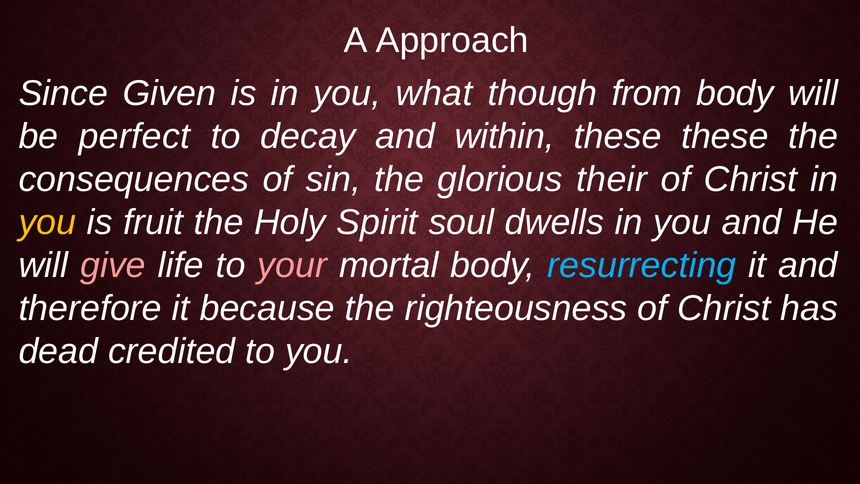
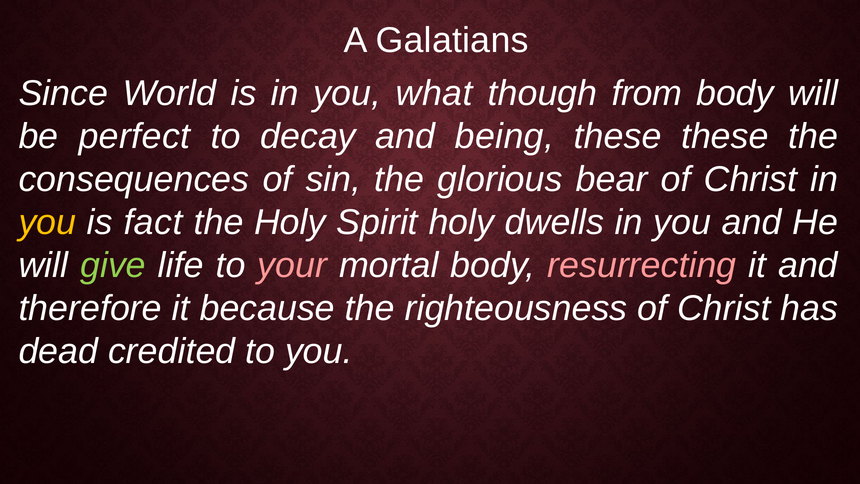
Approach: Approach -> Galatians (452, 41)
Given: Given -> World (169, 93)
within: within -> being (504, 136)
their: their -> bear (612, 179)
fruit: fruit -> fact (153, 222)
Spirit soul: soul -> holy (461, 222)
give colour: pink -> light green (113, 265)
resurrecting colour: light blue -> pink (642, 265)
